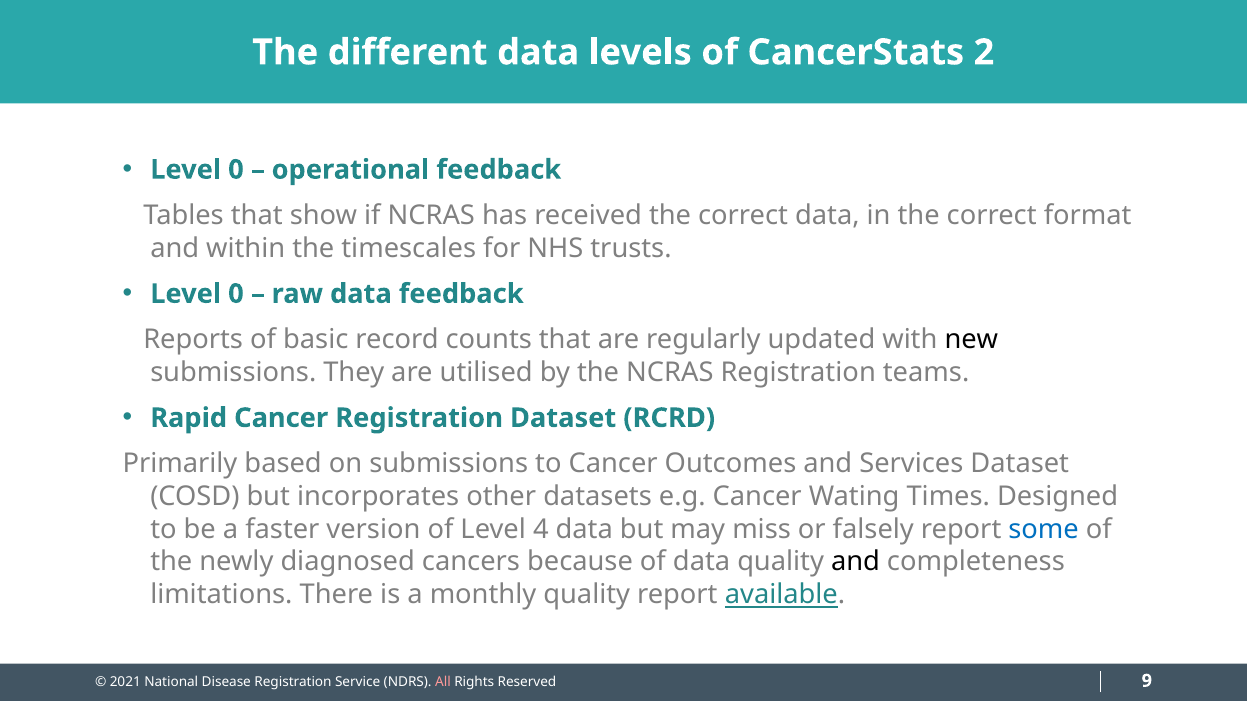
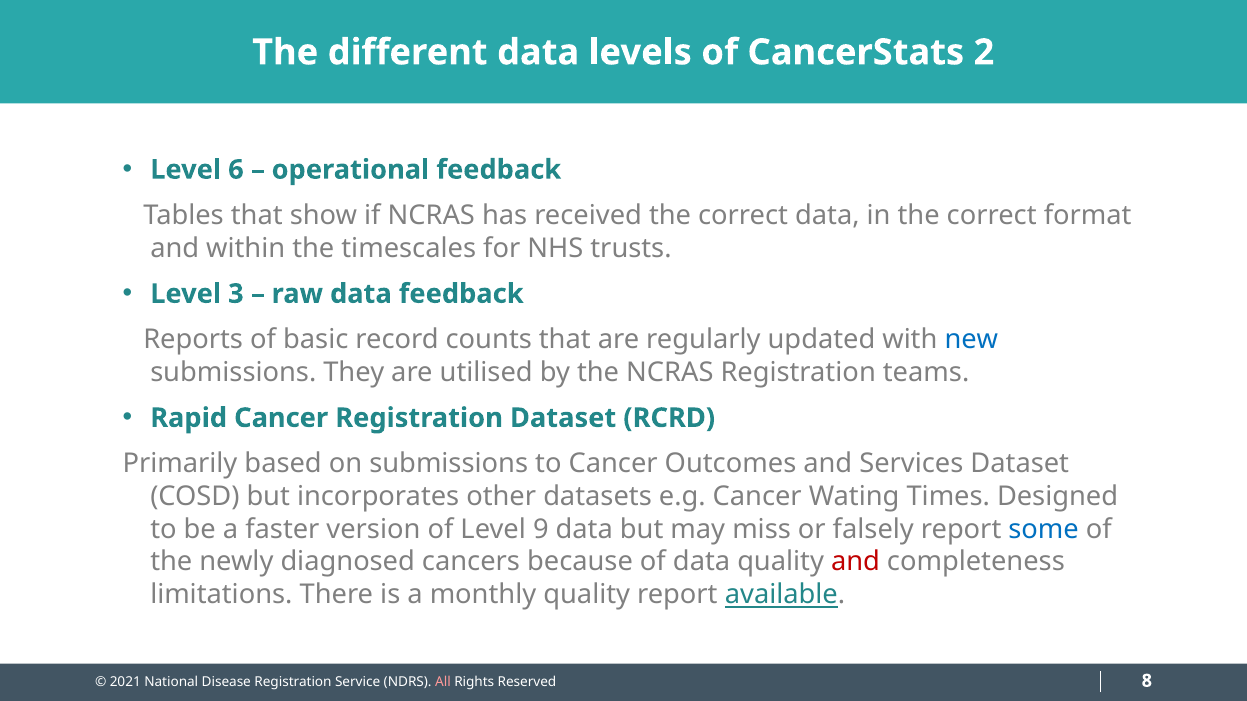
0: 0 -> 6 (236, 170)
0: 0 -> 3 (236, 294)
new colour: black -> blue (971, 340)
4: 4 -> 9 (541, 529)
and colour: black -> red (856, 562)
9: 9 -> 8 (1147, 681)
